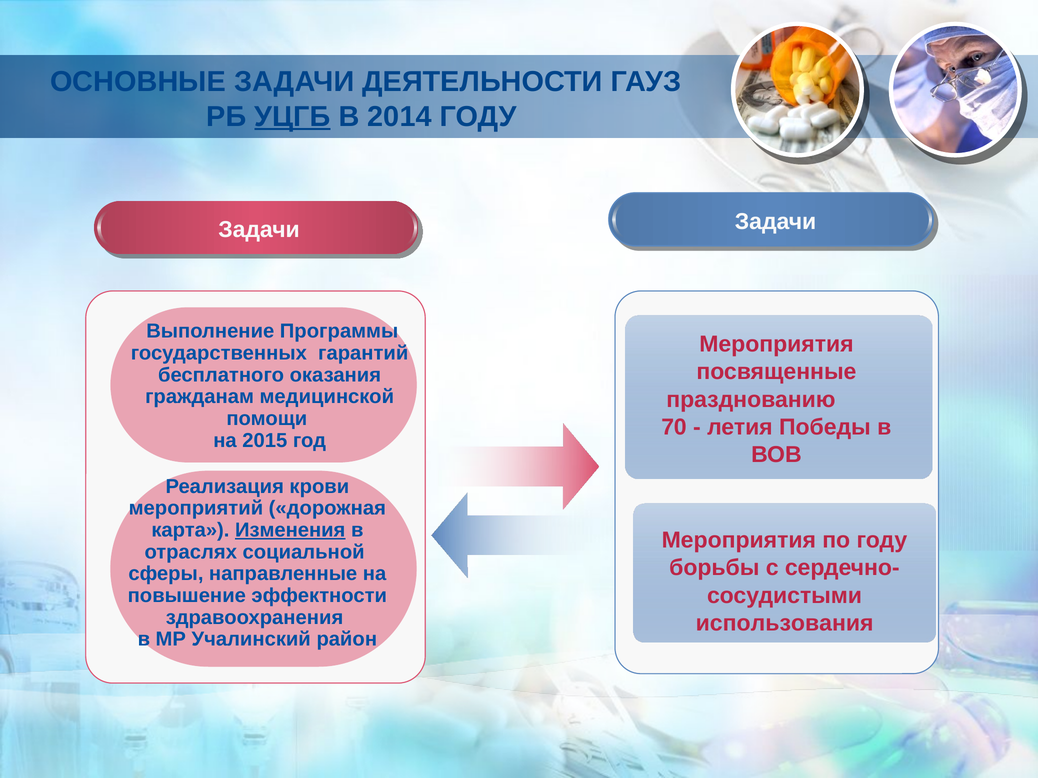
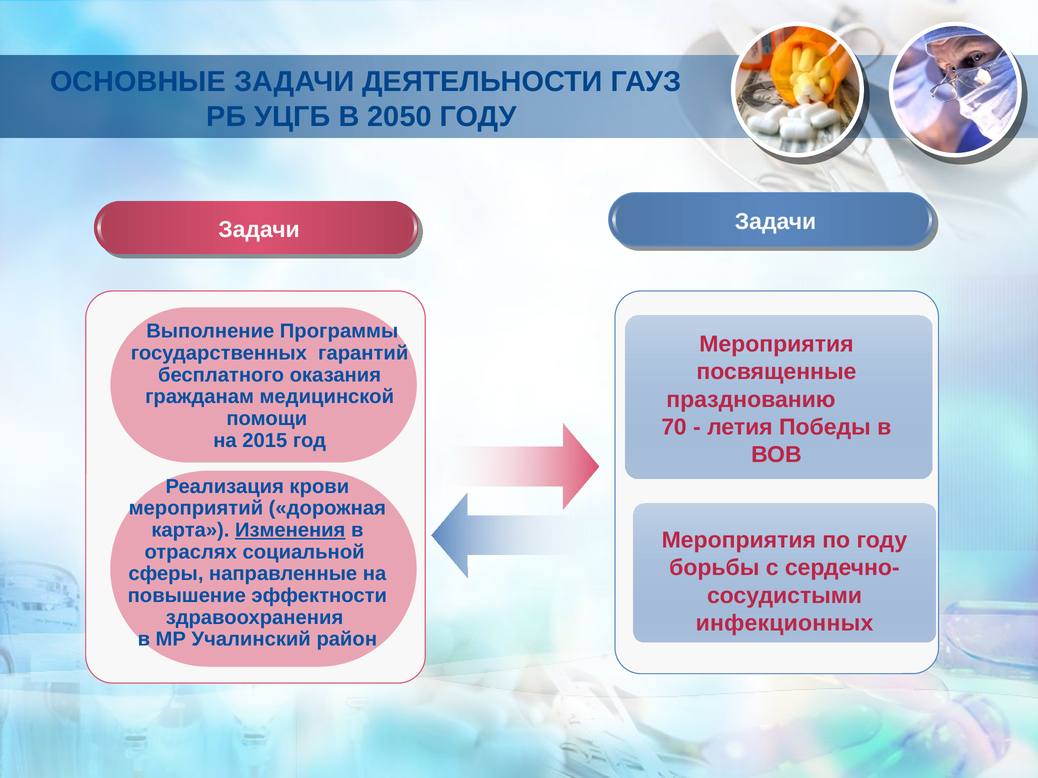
УЦГБ underline: present -> none (292, 117)
2014: 2014 -> 2050 (400, 117)
использования: использования -> инфекционных (785, 624)
